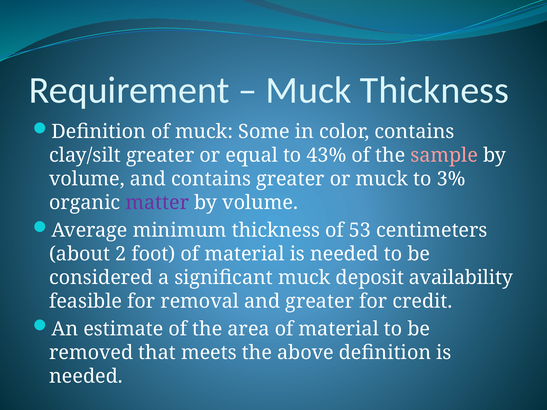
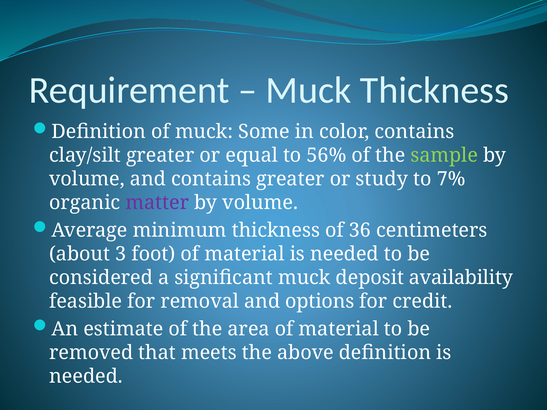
43%: 43% -> 56% (326, 155)
sample colour: pink -> light green (444, 155)
or muck: muck -> study (382, 179)
3%: 3% -> 7% (451, 179)
53: 53 -> 36 (360, 230)
2: 2 -> 3 (121, 254)
and greater: greater -> options (320, 301)
